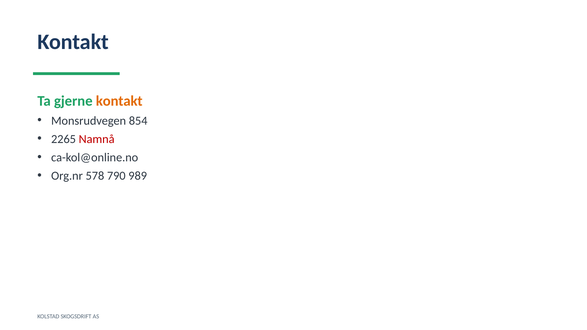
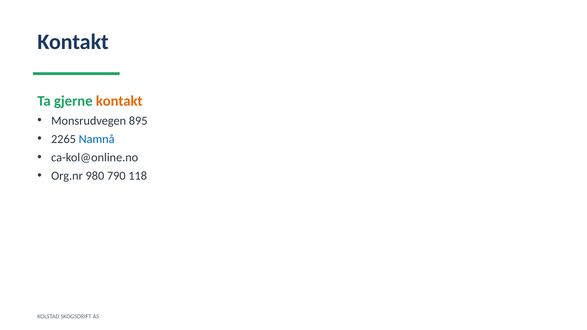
854: 854 -> 895 (138, 121)
Namnå colour: red -> blue (97, 139)
578: 578 -> 980 (95, 176)
989: 989 -> 118 (138, 176)
